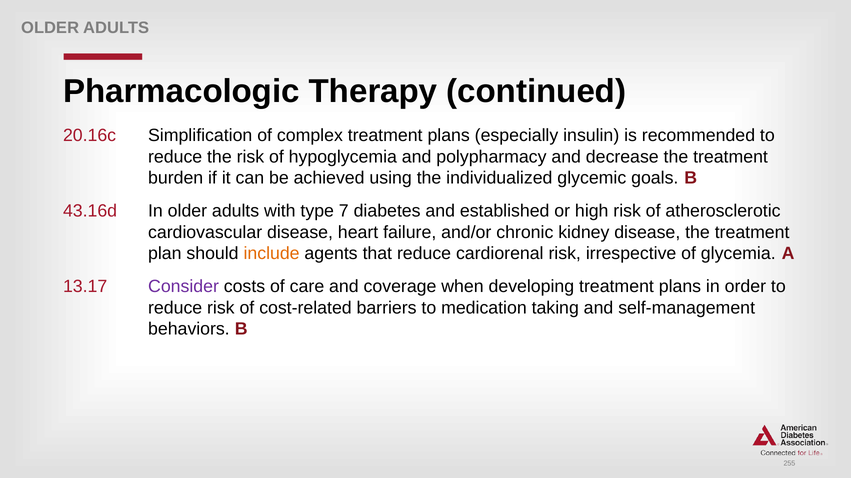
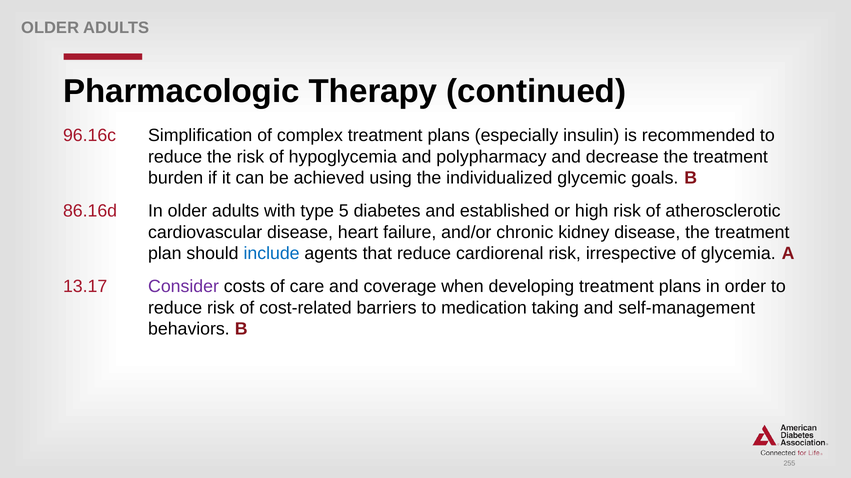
20.16c: 20.16c -> 96.16c (90, 136)
43.16d: 43.16d -> 86.16d (90, 211)
7: 7 -> 5 (344, 211)
include colour: orange -> blue (272, 254)
